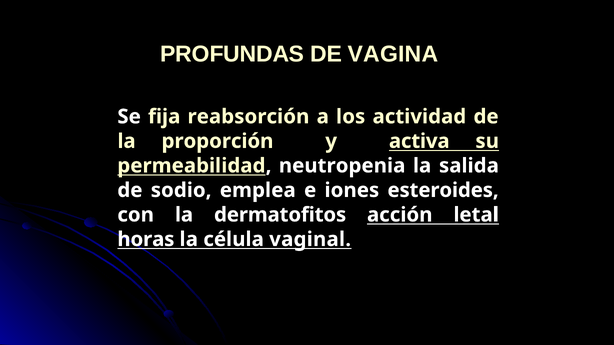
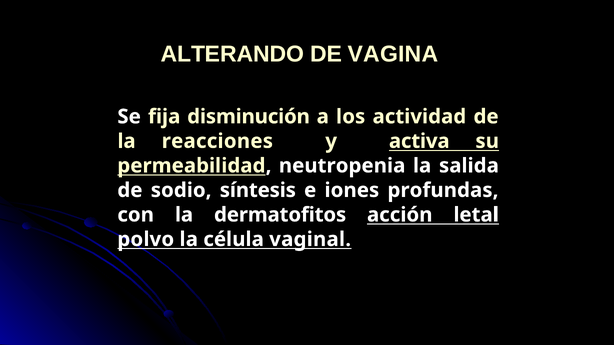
PROFUNDAS: PROFUNDAS -> ALTERANDO (232, 54)
reabsorción: reabsorción -> disminución (249, 117)
proporción: proporción -> reacciones (217, 141)
emplea: emplea -> síntesis (258, 190)
esteroides: esteroides -> profundas (443, 190)
horas: horas -> polvo (146, 240)
